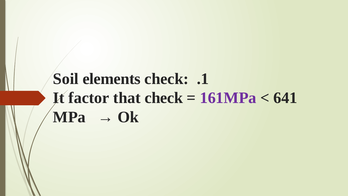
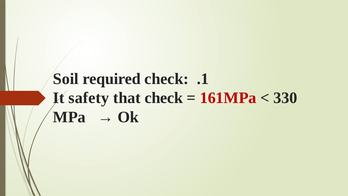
elements: elements -> required (112, 79)
factor: factor -> safety (89, 98)
161MPa colour: purple -> red (228, 98)
641: 641 -> 330 (285, 98)
